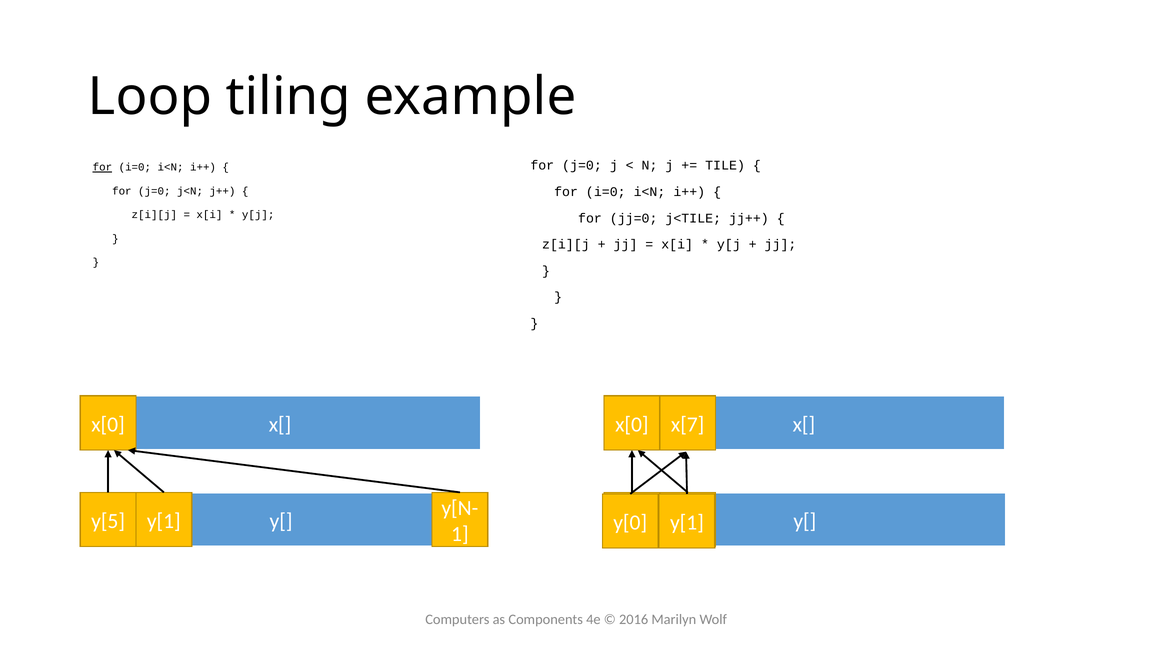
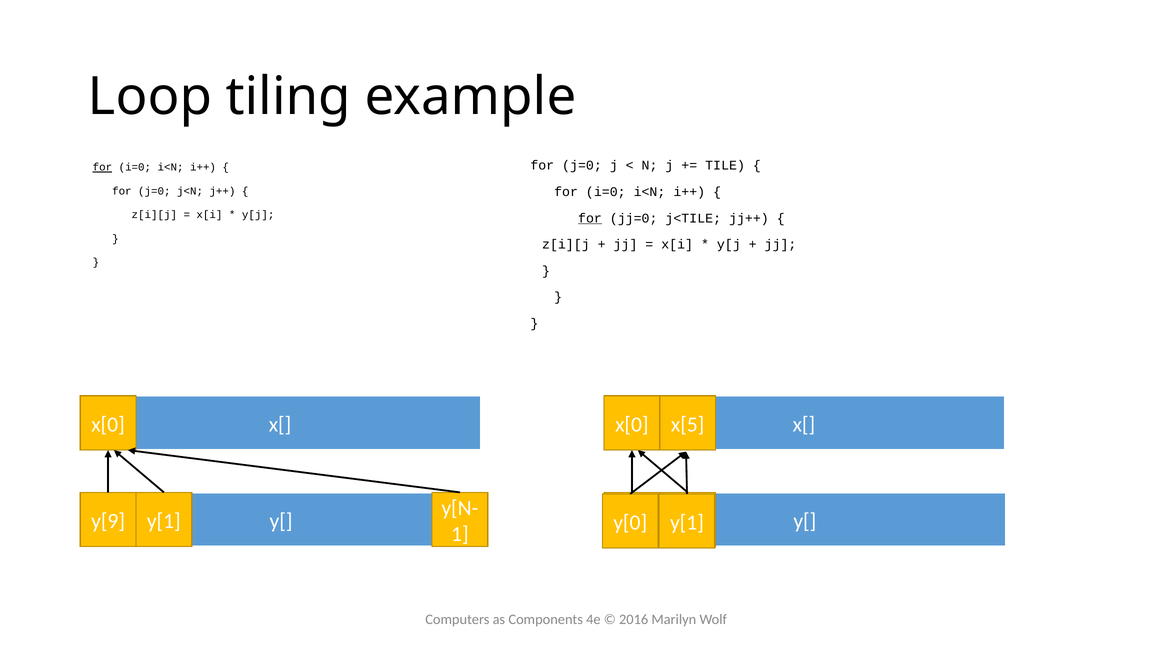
for underline: none -> present (590, 218)
x[7: x[7 -> x[5 (688, 424)
y[5: y[5 -> y[9 (108, 521)
